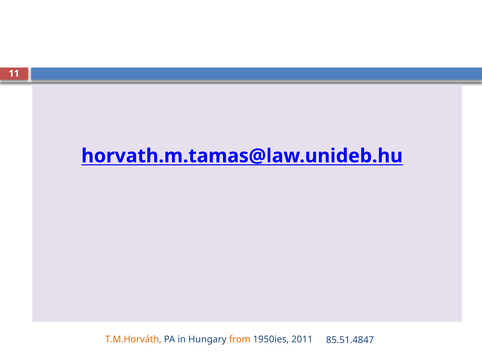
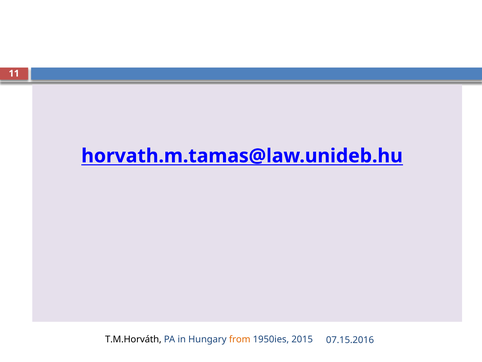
T.M.Horváth colour: orange -> black (133, 339)
2011: 2011 -> 2015 (302, 339)
85.51.4847: 85.51.4847 -> 07.15.2016 (350, 340)
